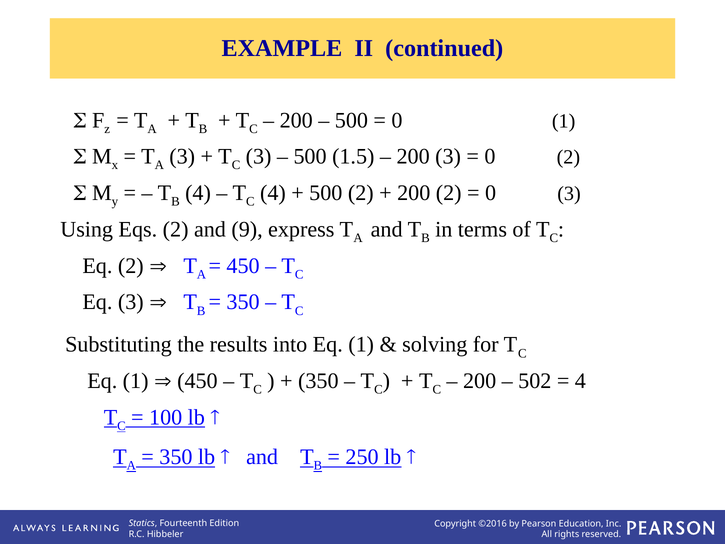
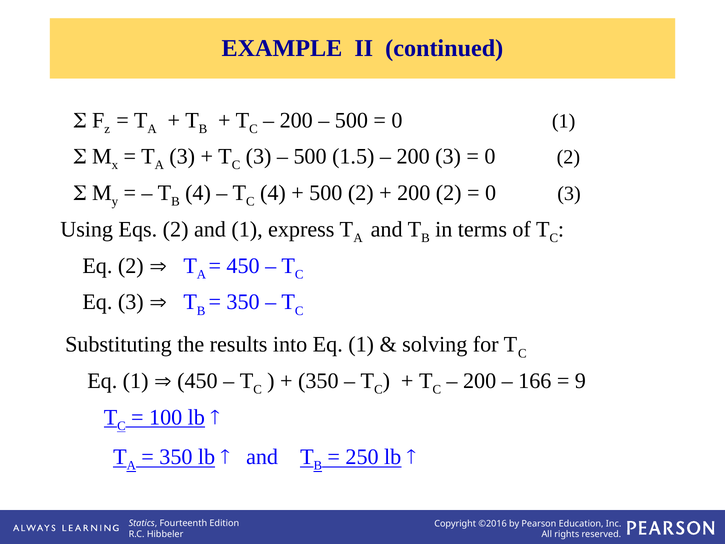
and 9: 9 -> 1 (247, 229)
502: 502 -> 166 (535, 381)
4: 4 -> 9 (580, 381)
